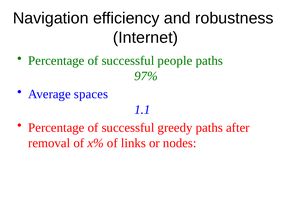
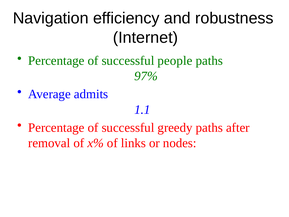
spaces: spaces -> admits (91, 94)
